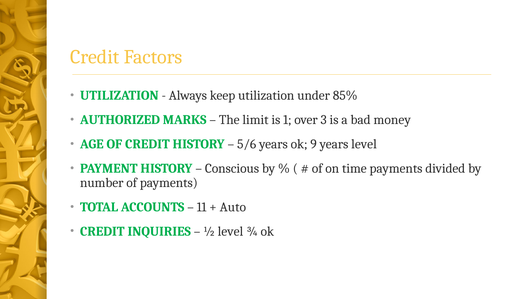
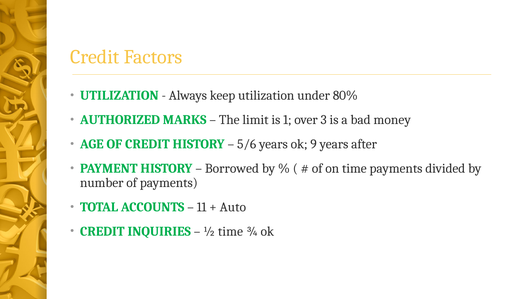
85%: 85% -> 80% (345, 95)
years level: level -> after (364, 144)
Conscious: Conscious -> Borrowed (232, 168)
½ level: level -> time (230, 231)
